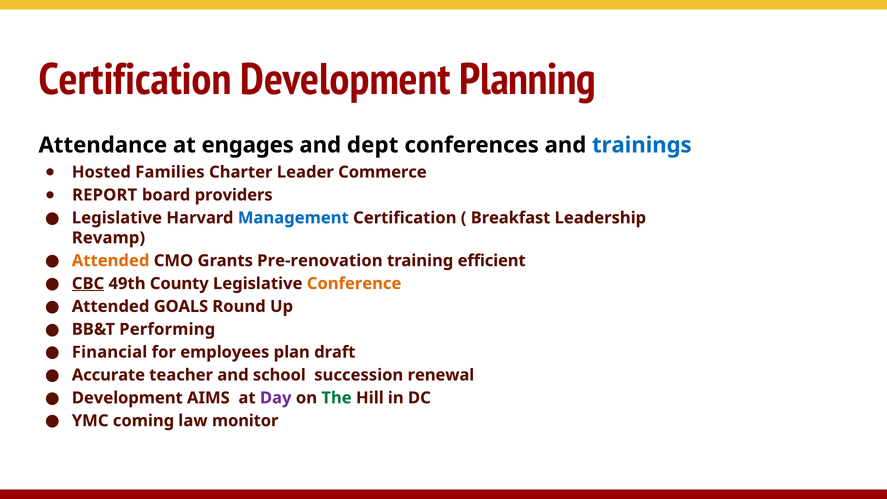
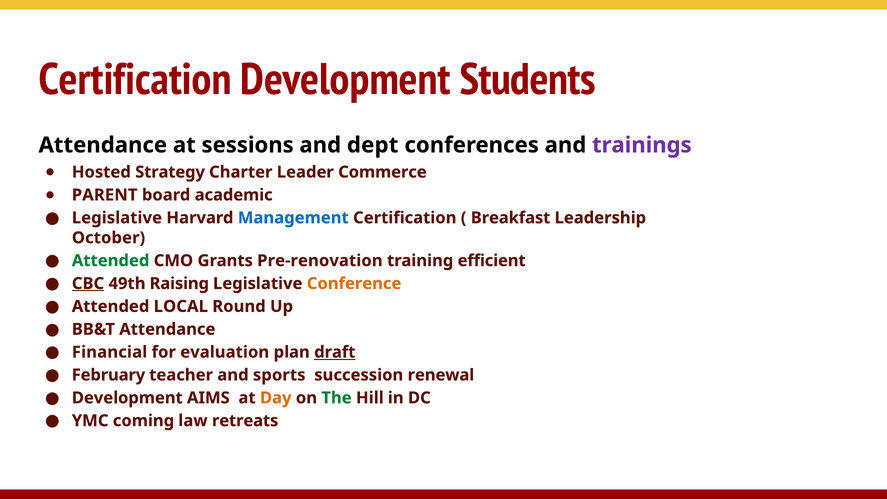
Planning: Planning -> Students (528, 79)
engages: engages -> sessions (248, 145)
trainings colour: blue -> purple (642, 145)
Families: Families -> Strategy (170, 172)
REPORT: REPORT -> PARENT (105, 195)
providers: providers -> academic (234, 195)
Revamp: Revamp -> October (109, 238)
Attended colour: orange -> green (111, 261)
County: County -> Raising (179, 283)
GOALS: GOALS -> LOCAL (181, 306)
BB&T Performing: Performing -> Attendance (167, 329)
employees: employees -> evaluation (225, 352)
draft underline: none -> present (335, 352)
Accurate: Accurate -> February (108, 375)
school: school -> sports (279, 375)
Day colour: purple -> orange (276, 398)
monitor: monitor -> retreats (245, 421)
